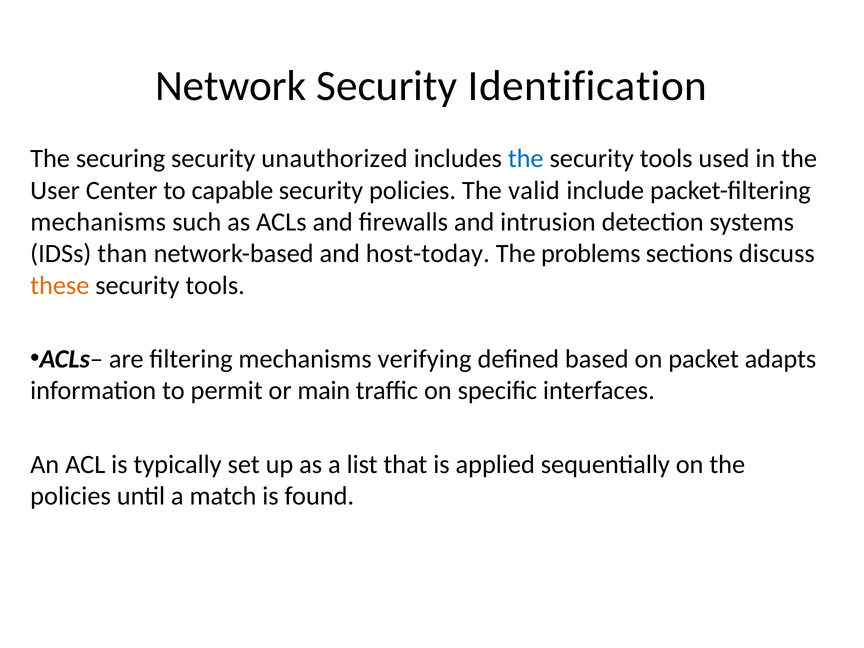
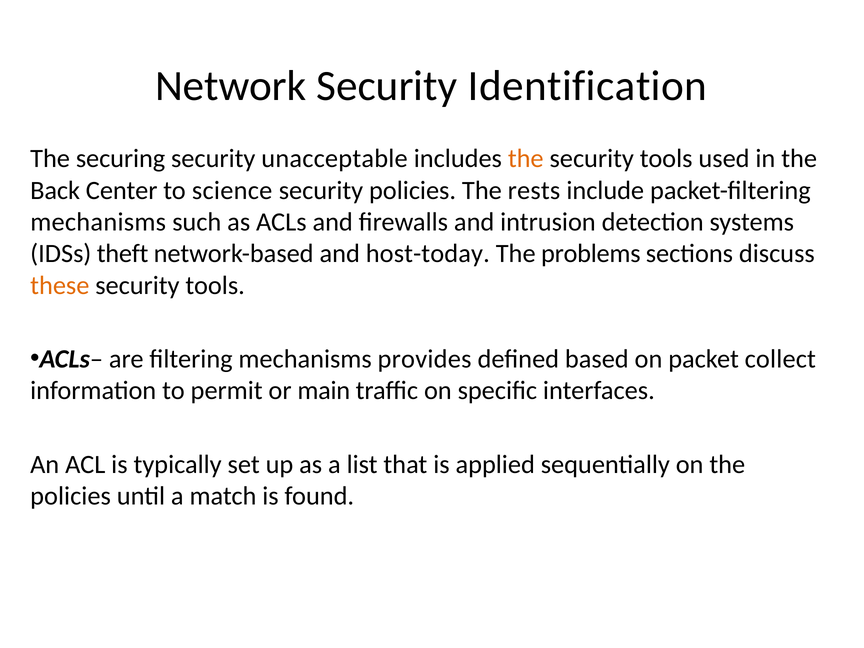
unauthorized: unauthorized -> unacceptable (335, 159)
the colour: blue -> orange (526, 159)
User: User -> Back (55, 190)
capable: capable -> science (232, 190)
valid: valid -> rests (534, 190)
than: than -> theft (123, 254)
verifying: verifying -> provides (425, 359)
adapts: adapts -> collect (780, 359)
